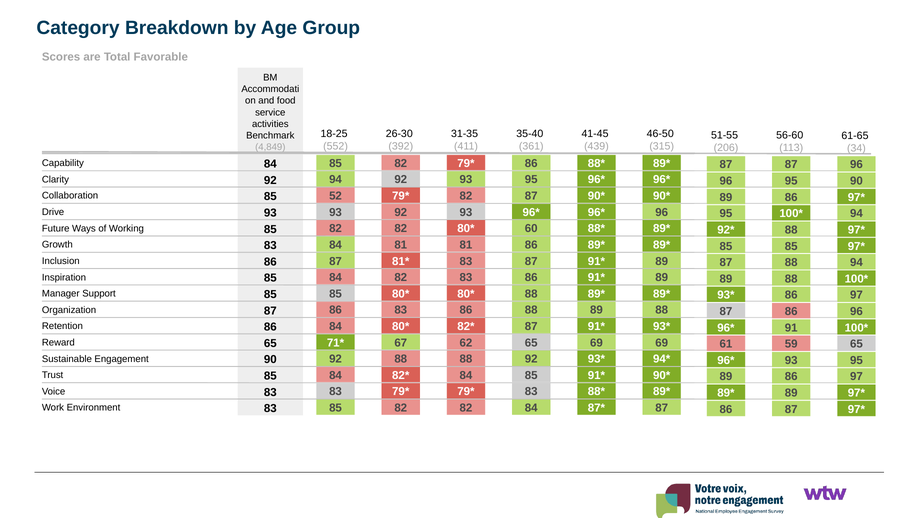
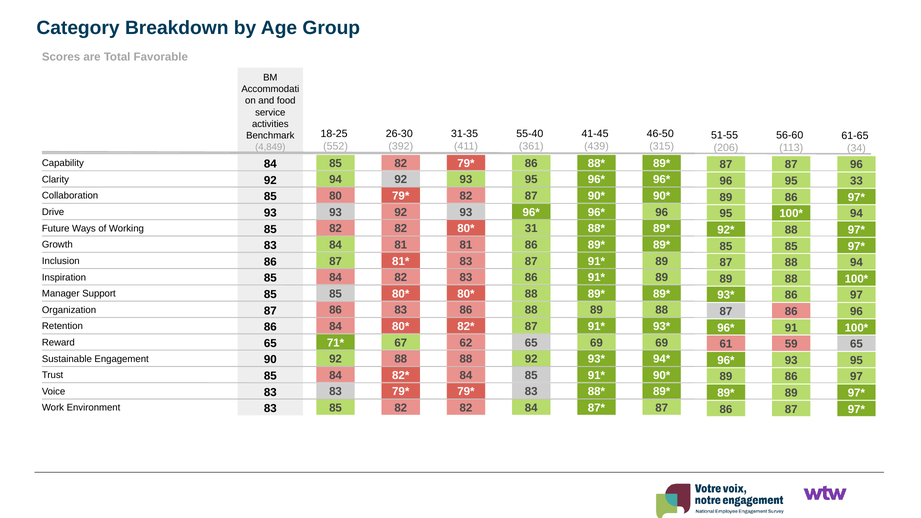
35-40: 35-40 -> 55-40 (530, 134)
95 90: 90 -> 33 (856, 181)
52: 52 -> 80 (336, 196)
60: 60 -> 31 (531, 229)
